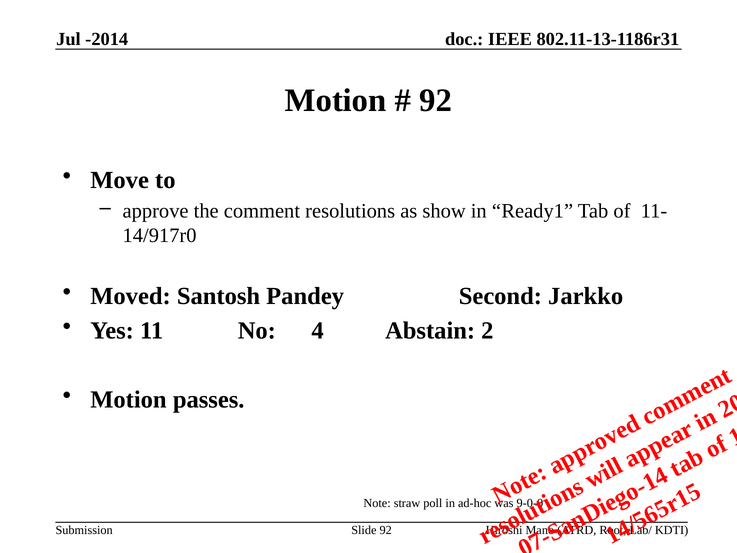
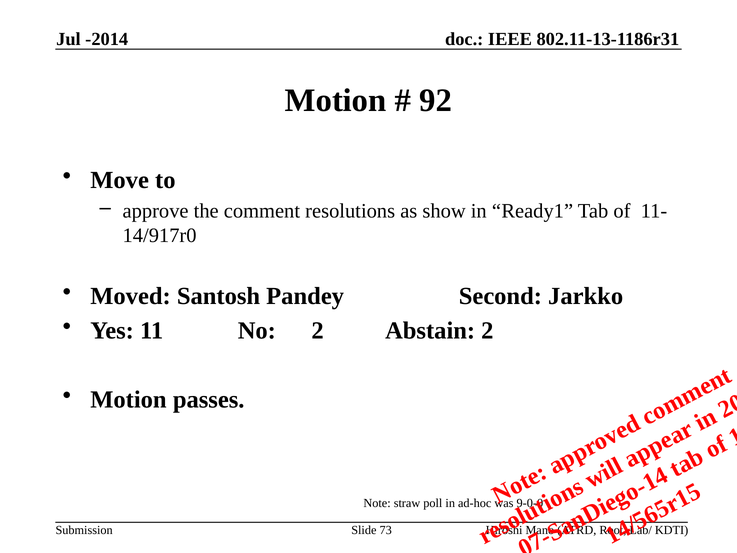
No 4: 4 -> 2 (318, 331)
Slide 92: 92 -> 73 (386, 530)
